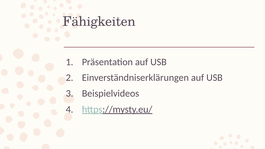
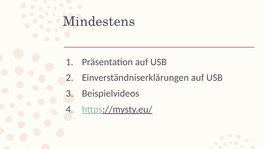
Fähigkeiten: Fähigkeiten -> Mindestens (99, 22)
